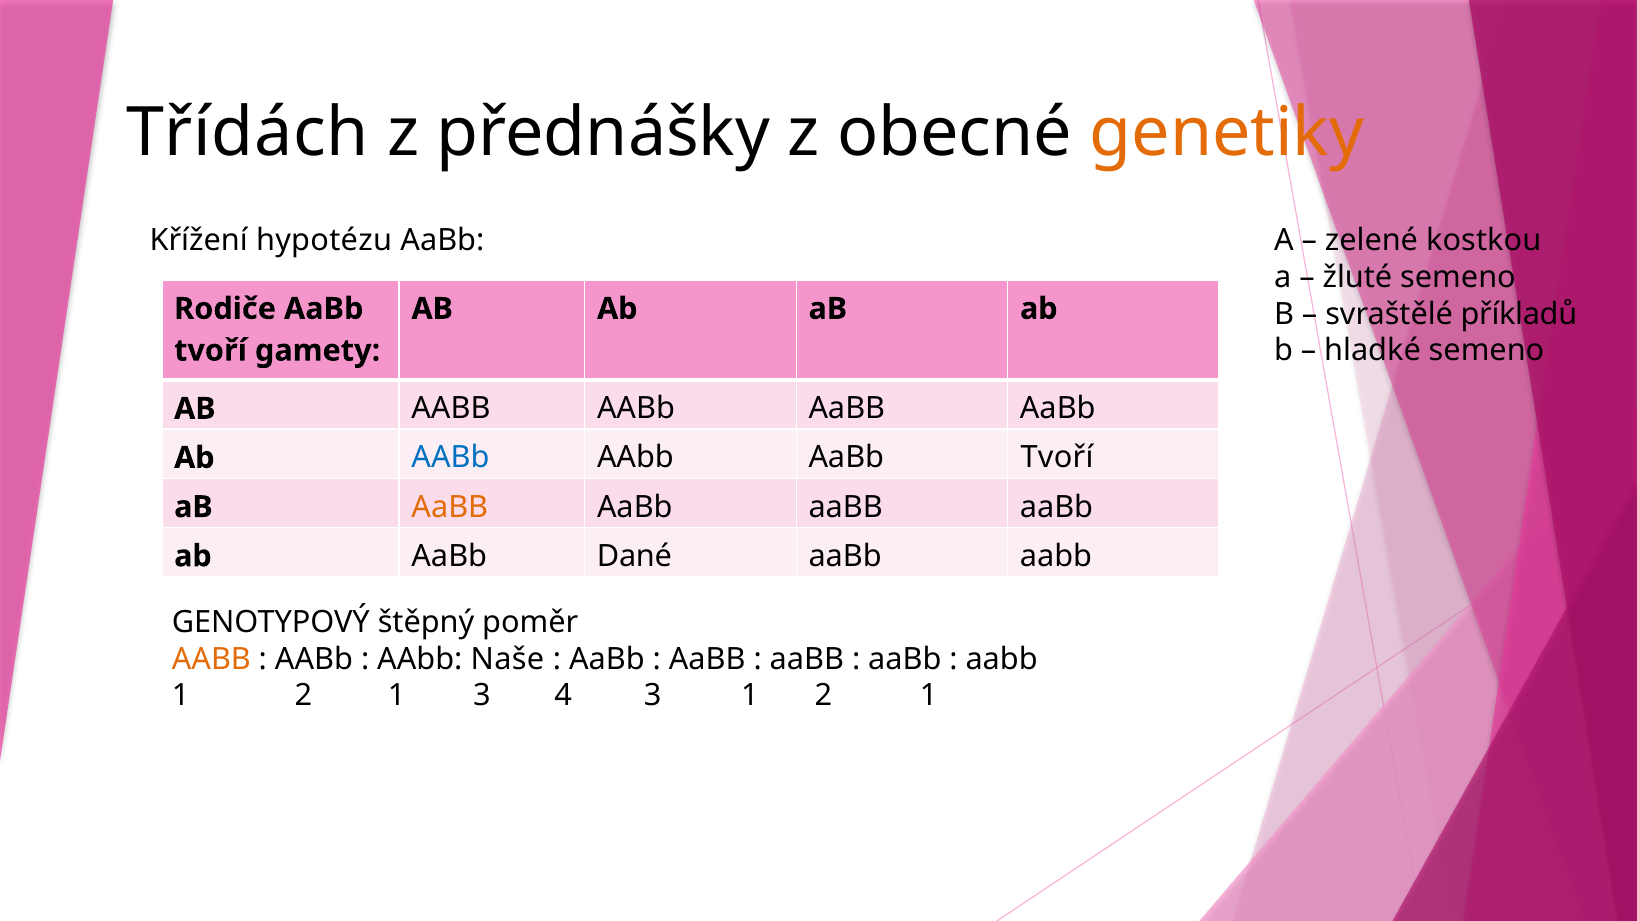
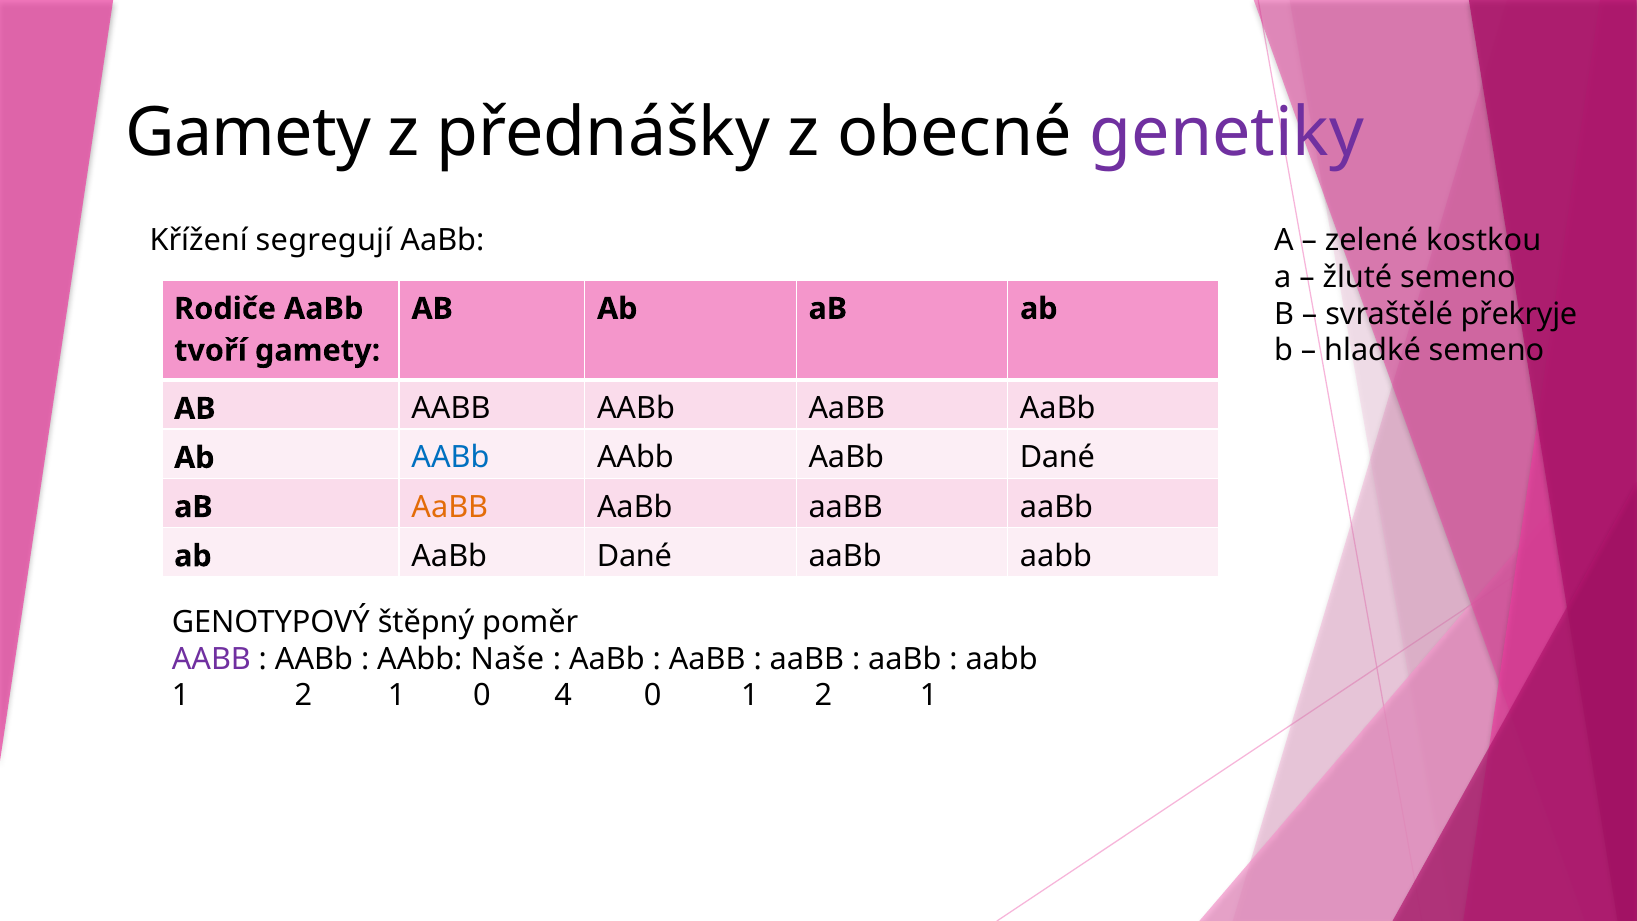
Třídách: Třídách -> Gamety (248, 133)
genetiky colour: orange -> purple (1227, 133)
hypotézu: hypotézu -> segregují (324, 240)
příkladů: příkladů -> překryje (1519, 314)
AAbb AaBb Tvoří: Tvoří -> Dané (1057, 458)
AABB colour: orange -> purple (211, 659)
1 3: 3 -> 0 (482, 696)
4 3: 3 -> 0 (653, 696)
